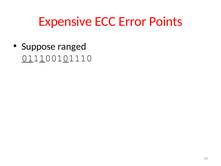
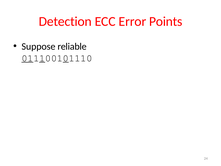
Expensive: Expensive -> Detection (65, 21)
ranged: ranged -> reliable (72, 46)
